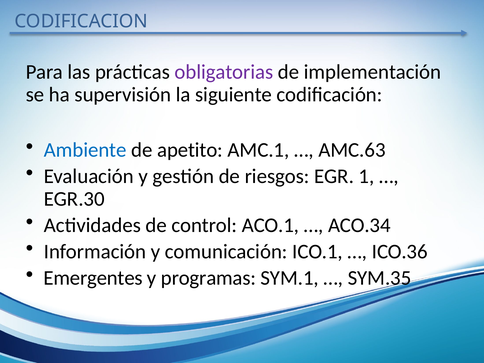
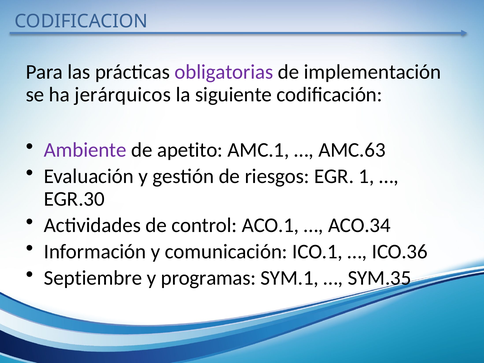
supervisión: supervisión -> jerárquicos (123, 95)
Ambiente colour: blue -> purple (85, 150)
Emergentes: Emergentes -> Septiembre (93, 278)
